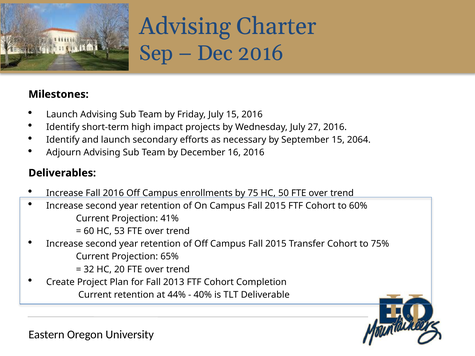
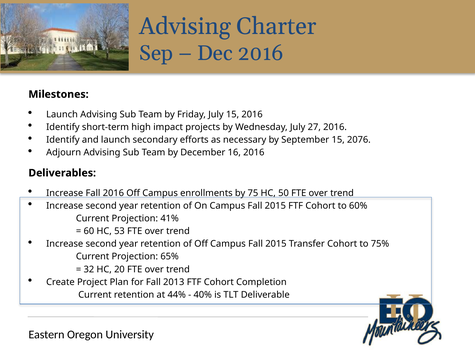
2064: 2064 -> 2076 (359, 140)
